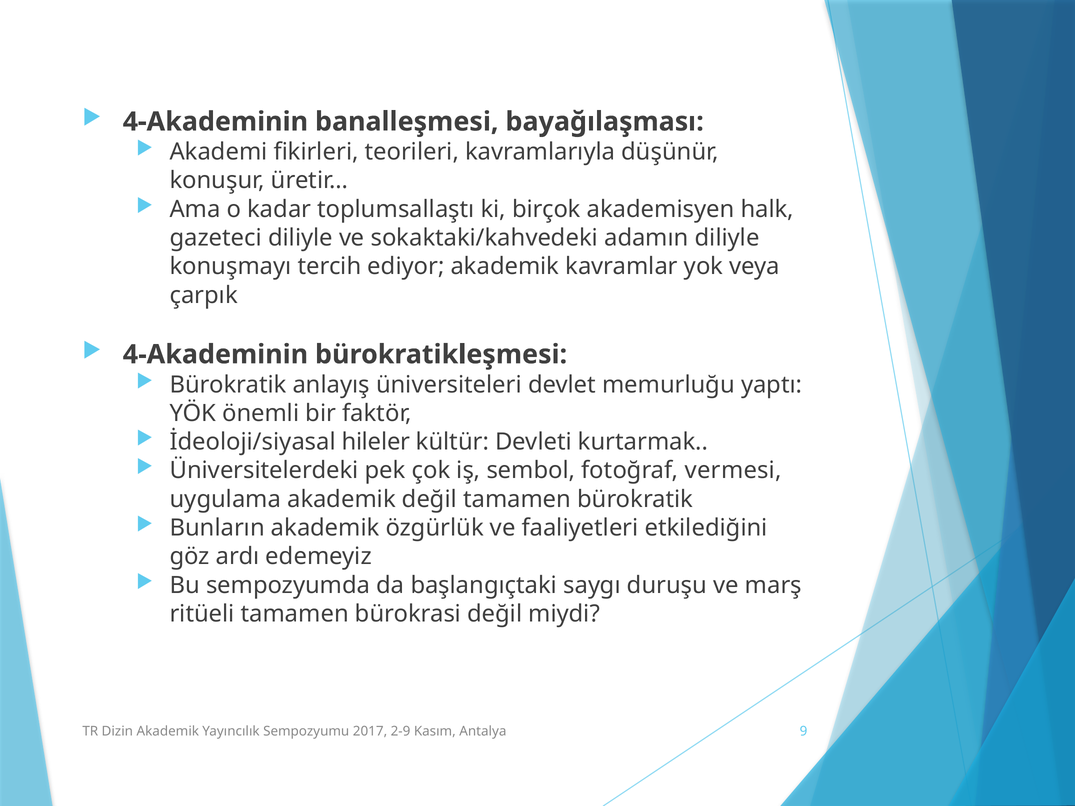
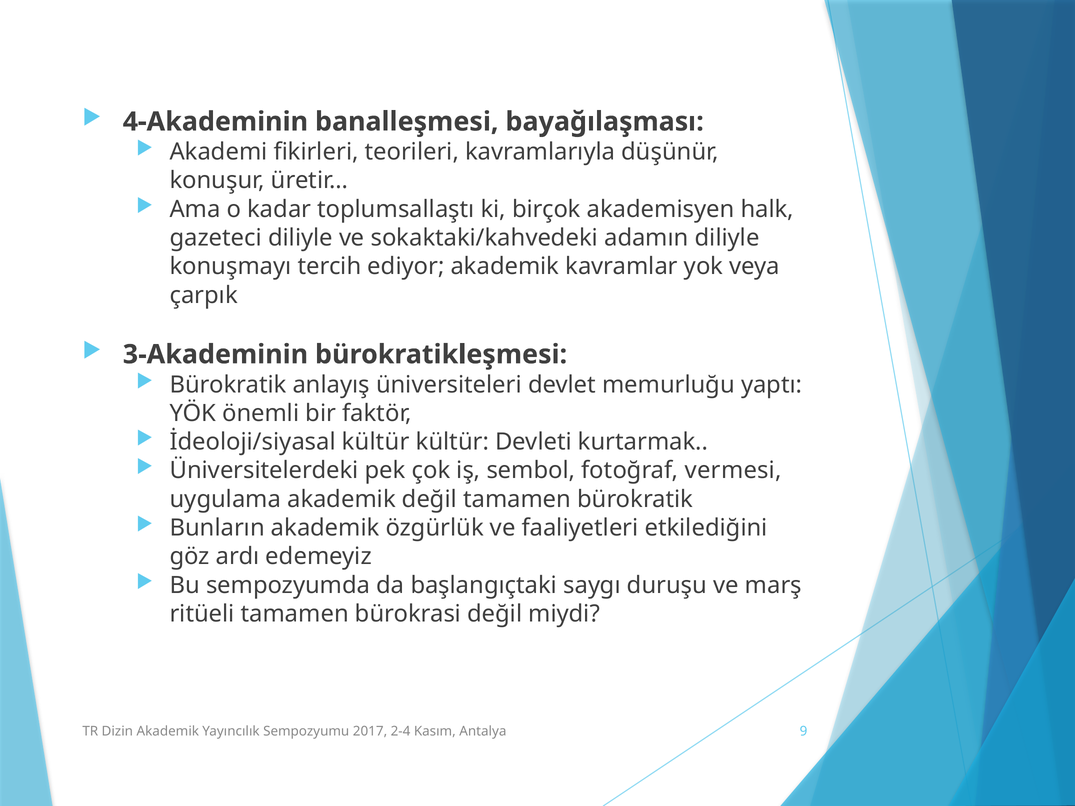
4-Akademinin: 4-Akademinin -> 3-Akademinin (215, 355)
İdeoloji/siyasal hileler: hileler -> kültür (376, 442)
2-9: 2-9 -> 2-4 (400, 732)
